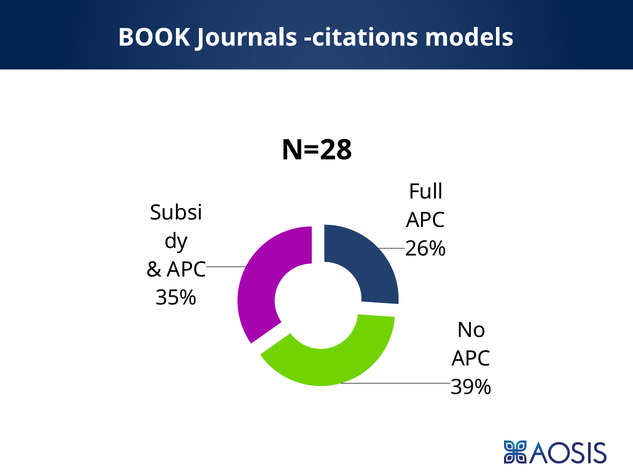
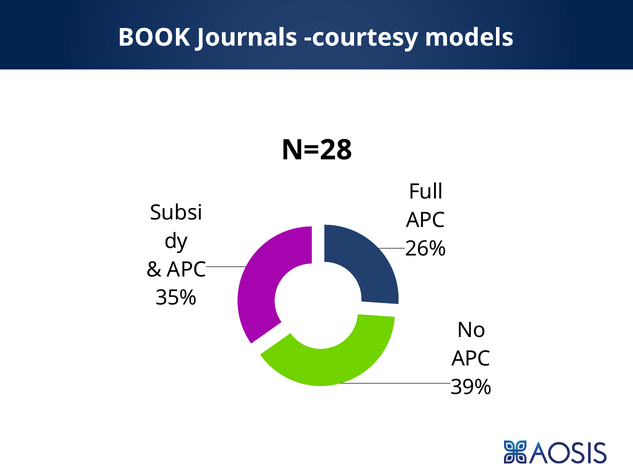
citations: citations -> courtesy (361, 38)
